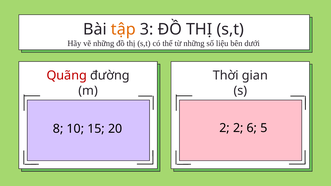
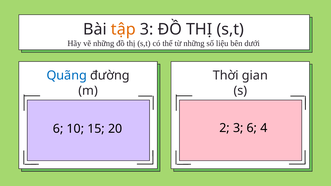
Quãng colour: red -> blue (67, 76)
8: 8 -> 6 (58, 129)
2 2: 2 -> 3 (238, 128)
5: 5 -> 4 (264, 128)
